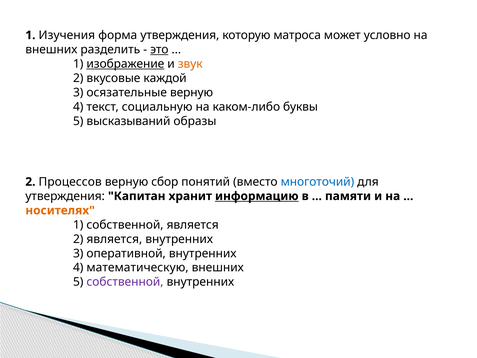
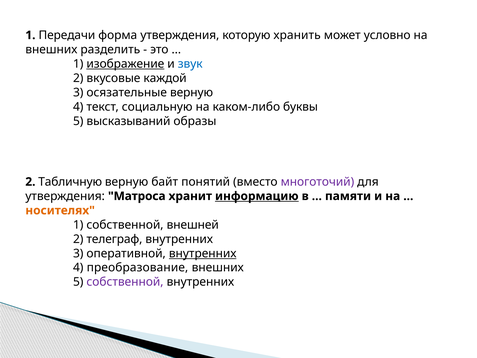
Изучения: Изучения -> Передачи (67, 35)
матроса: матроса -> хранить (297, 35)
это underline: present -> none (159, 49)
звук colour: orange -> blue (190, 64)
Процессов: Процессов -> Табличную (70, 182)
сбор: сбор -> байт (165, 182)
многоточий colour: blue -> purple (317, 182)
Капитан: Капитан -> Матроса (137, 196)
собственной является: является -> внешней (193, 225)
2 является: является -> телеграф (114, 239)
внутренних underline: none -> present (203, 253)
математическую: математическую -> преобразование (137, 268)
